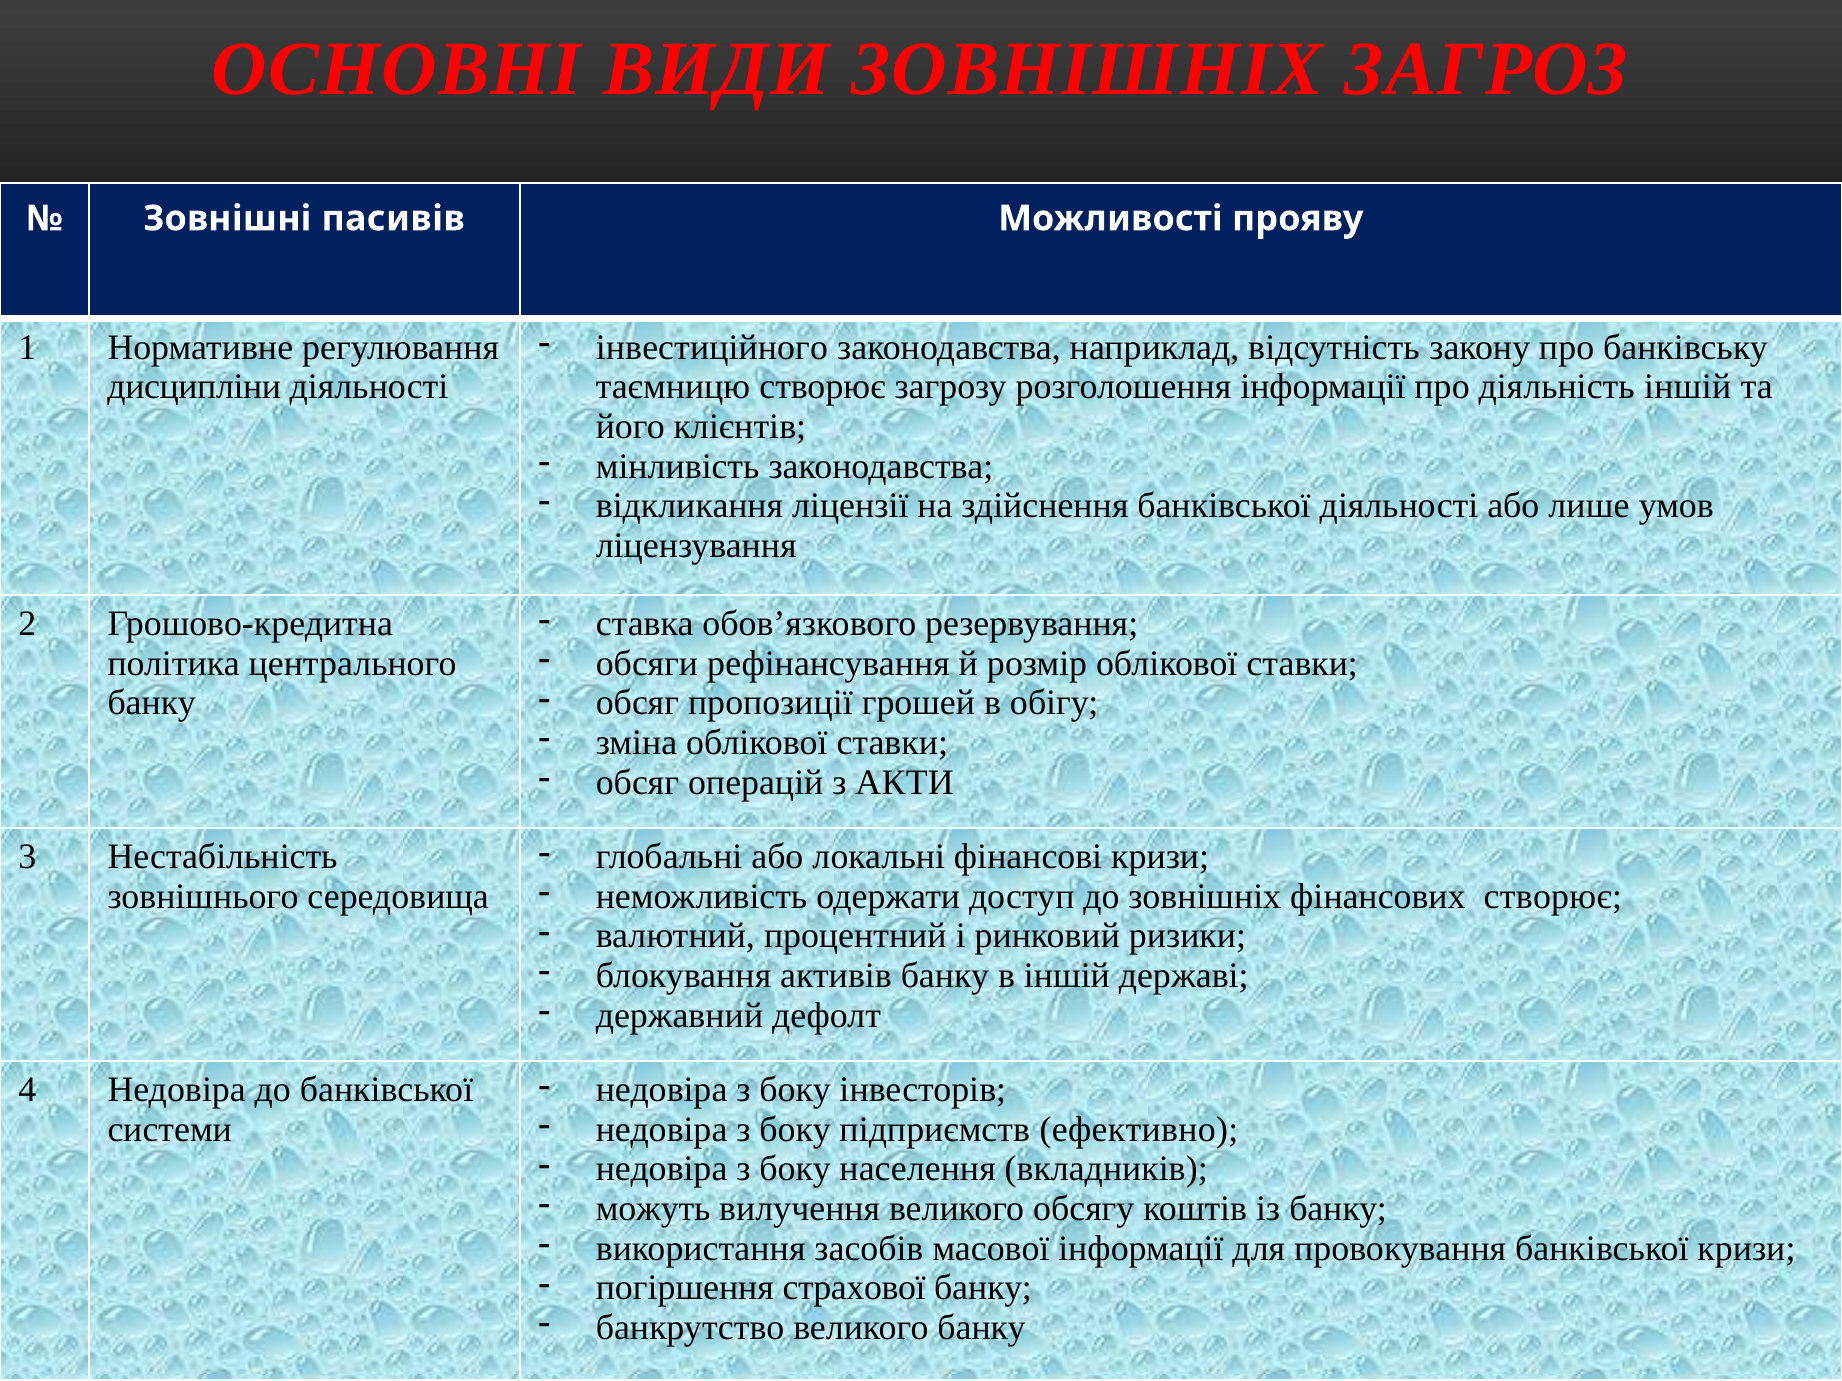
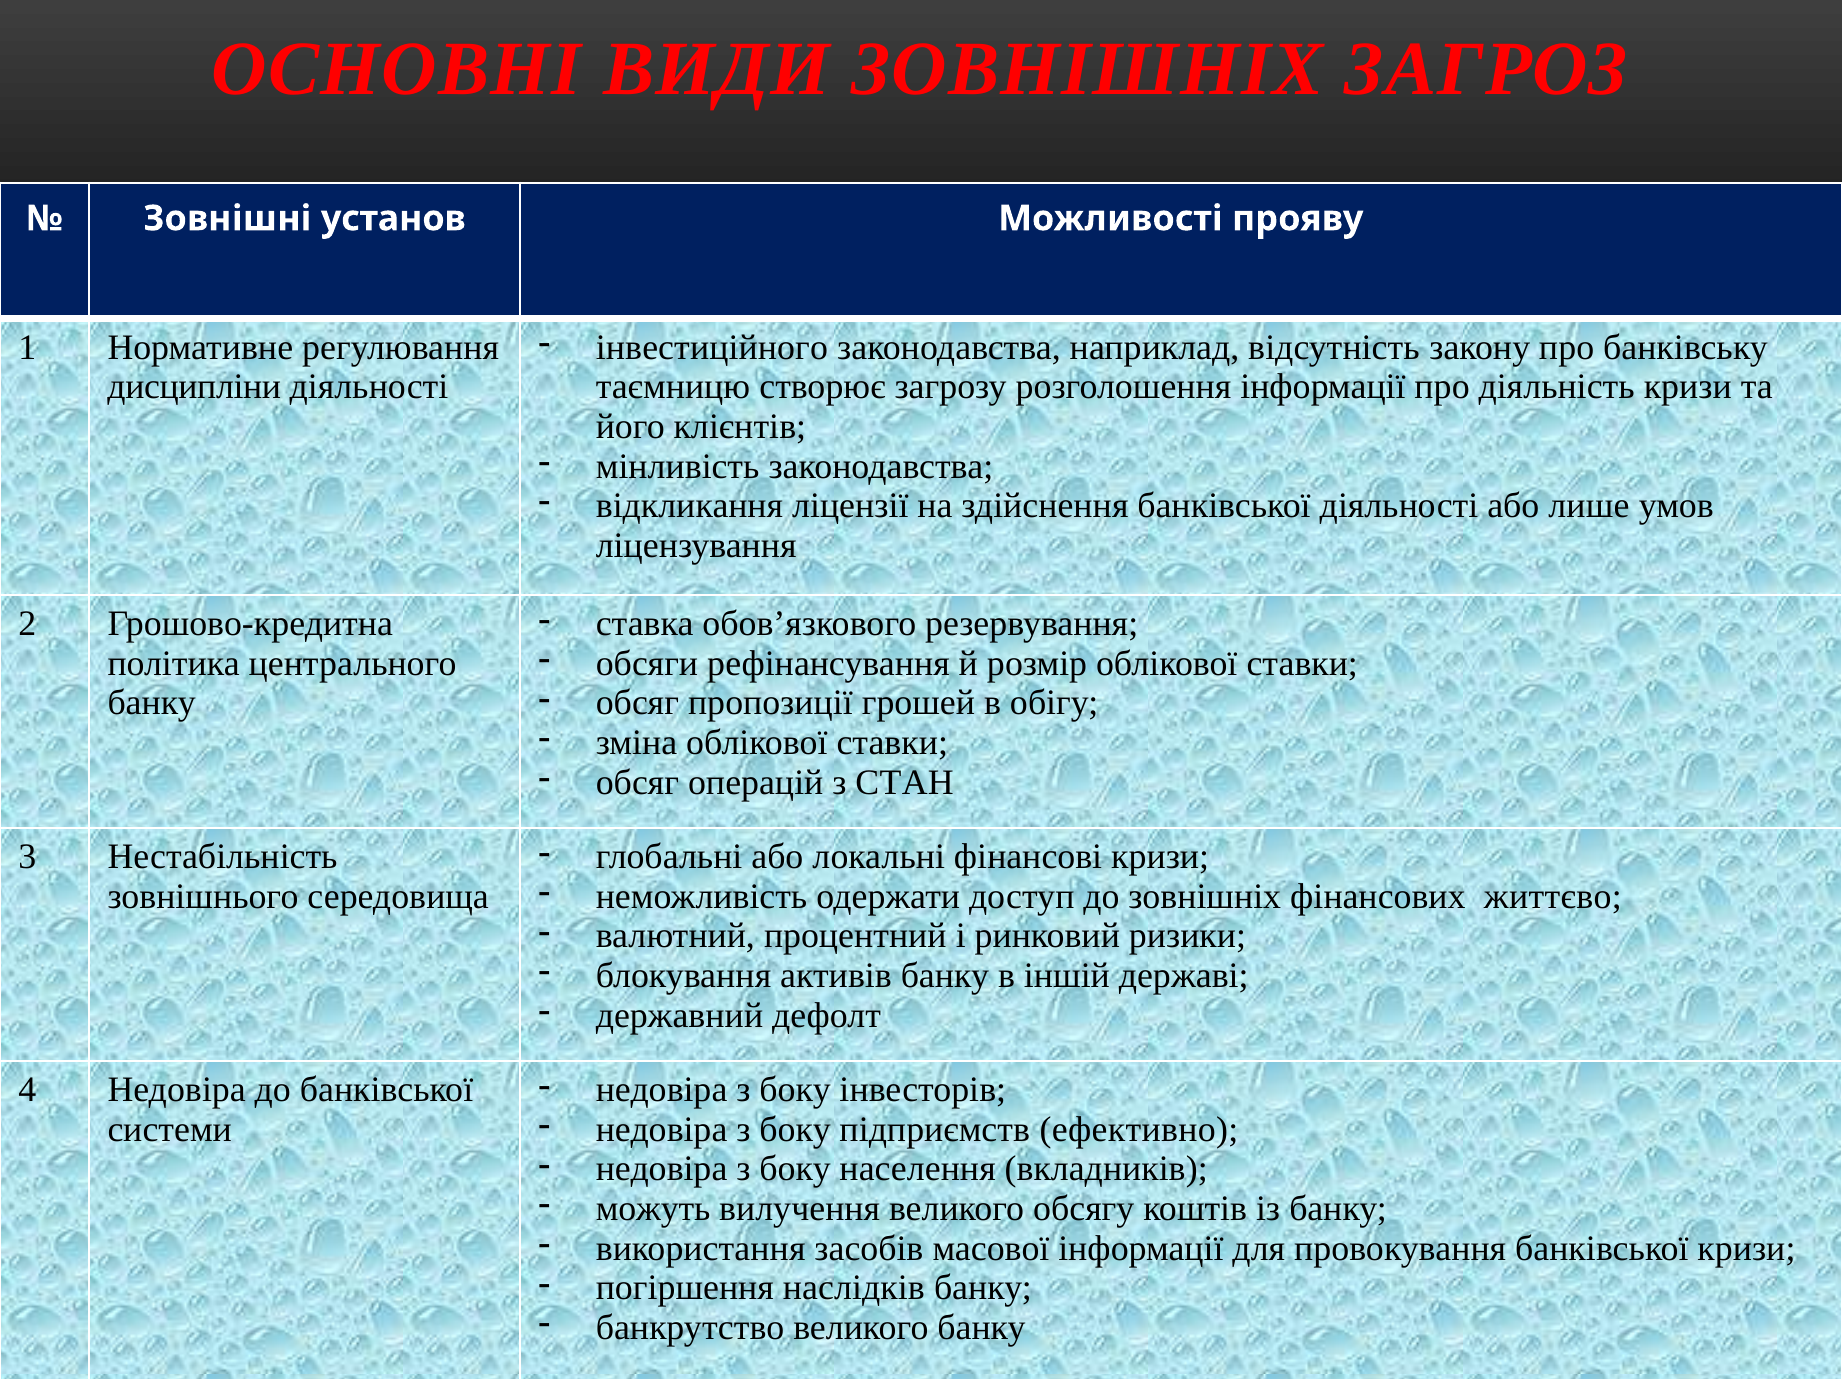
пасивів: пасивів -> установ (393, 219)
діяльність іншій: іншій -> кризи (1688, 387)
АКТИ: АКТИ -> СТАН (905, 782)
фінансових створює: створює -> життєво (1553, 897)
страхової: страхової -> наслідків (854, 1288)
